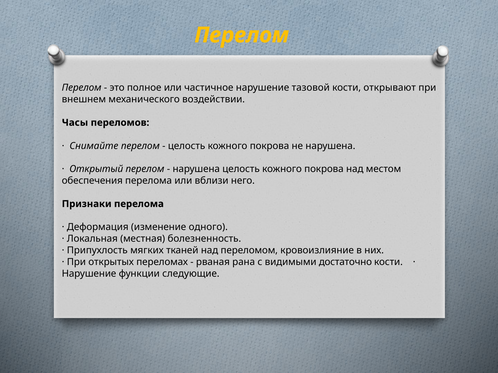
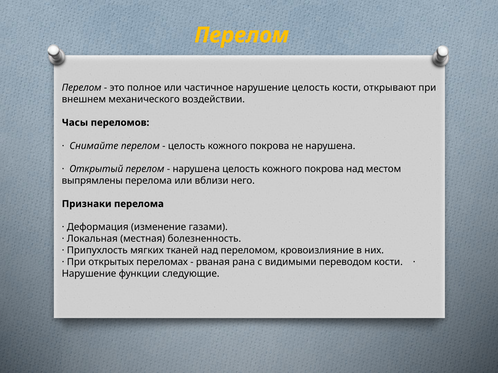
нарушение тазовой: тазовой -> целость (311, 88)
обеспечения: обеспечения -> выпрямлены (92, 181)
одного: одного -> газами (208, 227)
достаточно: достаточно -> переводом (345, 262)
